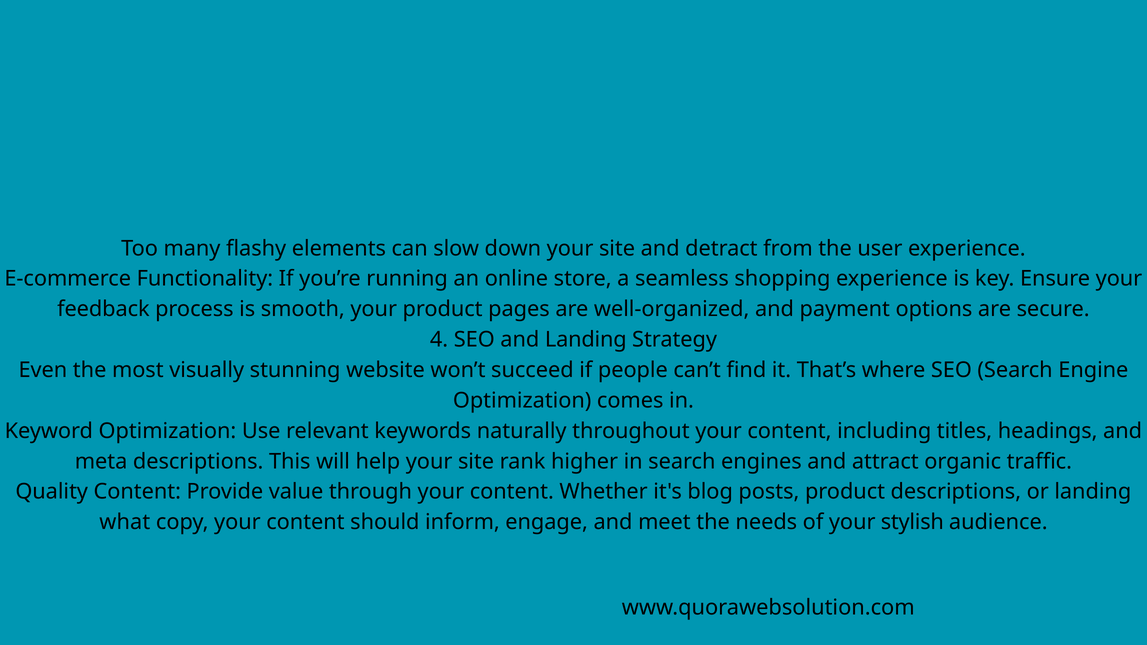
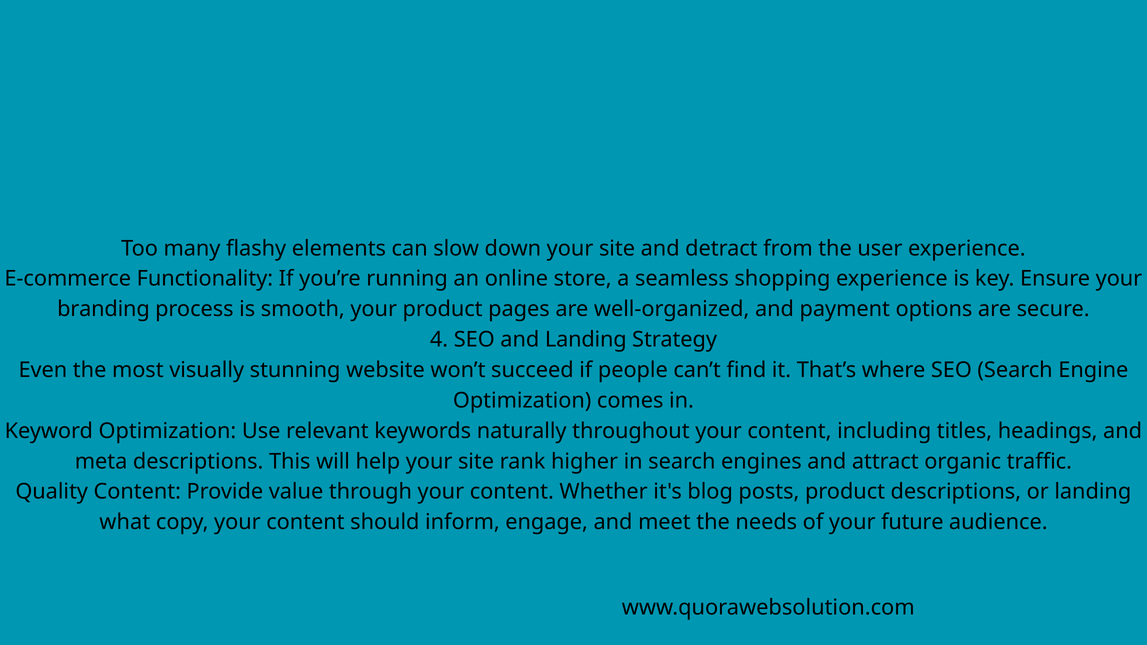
feedback: feedback -> branding (103, 309)
stylish: stylish -> future (912, 522)
